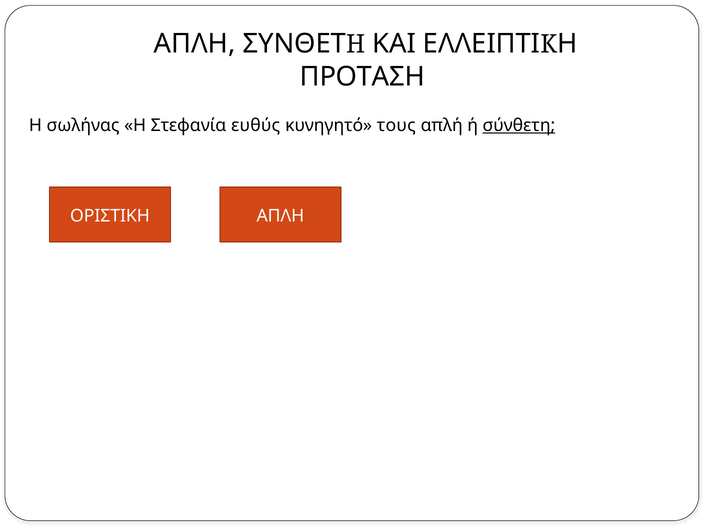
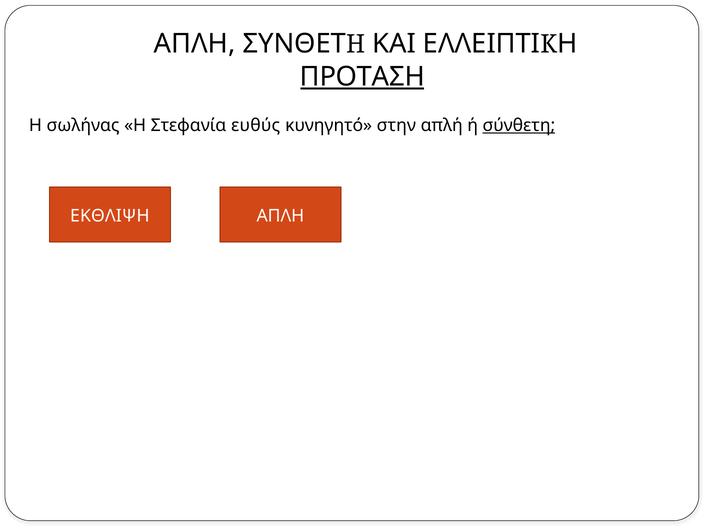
ΠΡΟΤΑΣΗ underline: none -> present (362, 77)
τους: τους -> στην (396, 125)
ΟΡΙΣΤΙΚΗ: ΟΡΙΣΤΙΚΗ -> ΕΚΘΛΙΨΗ (110, 216)
